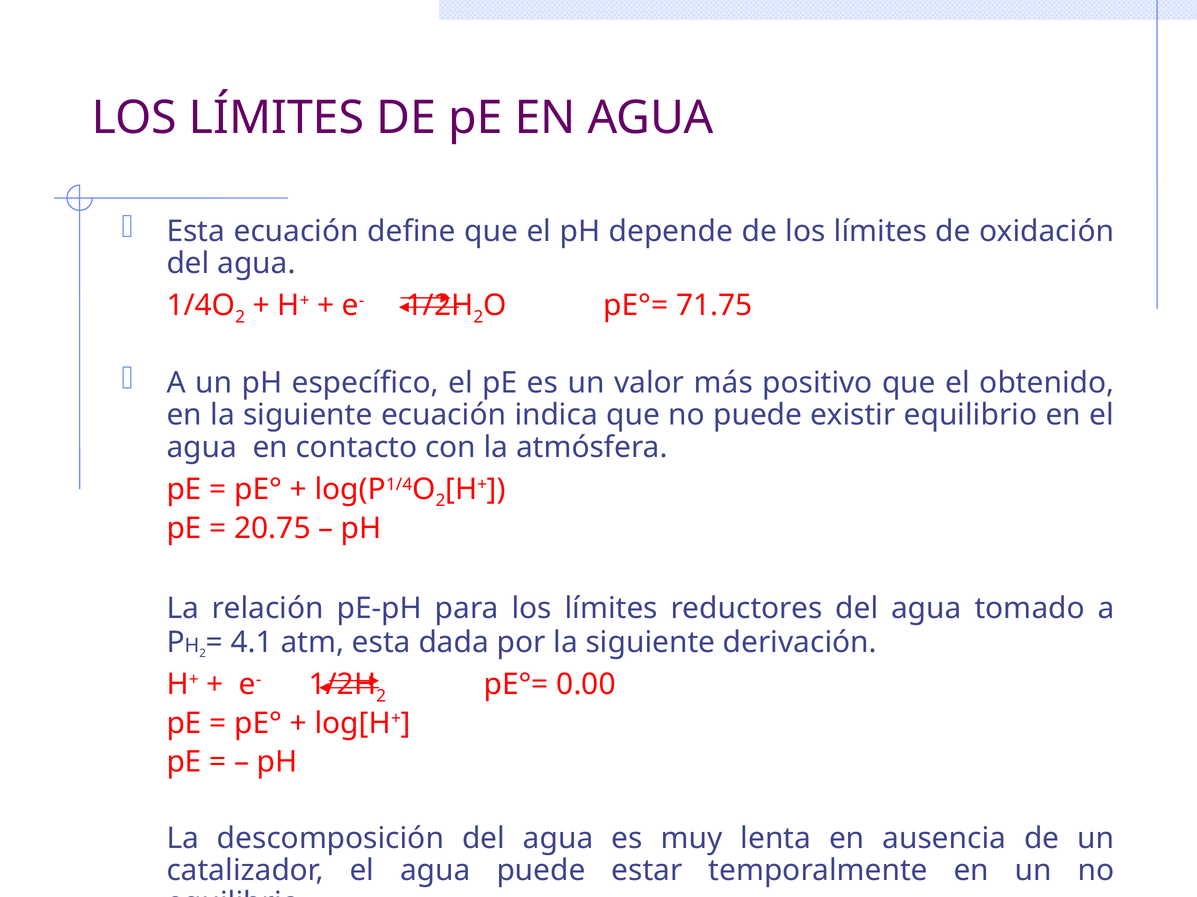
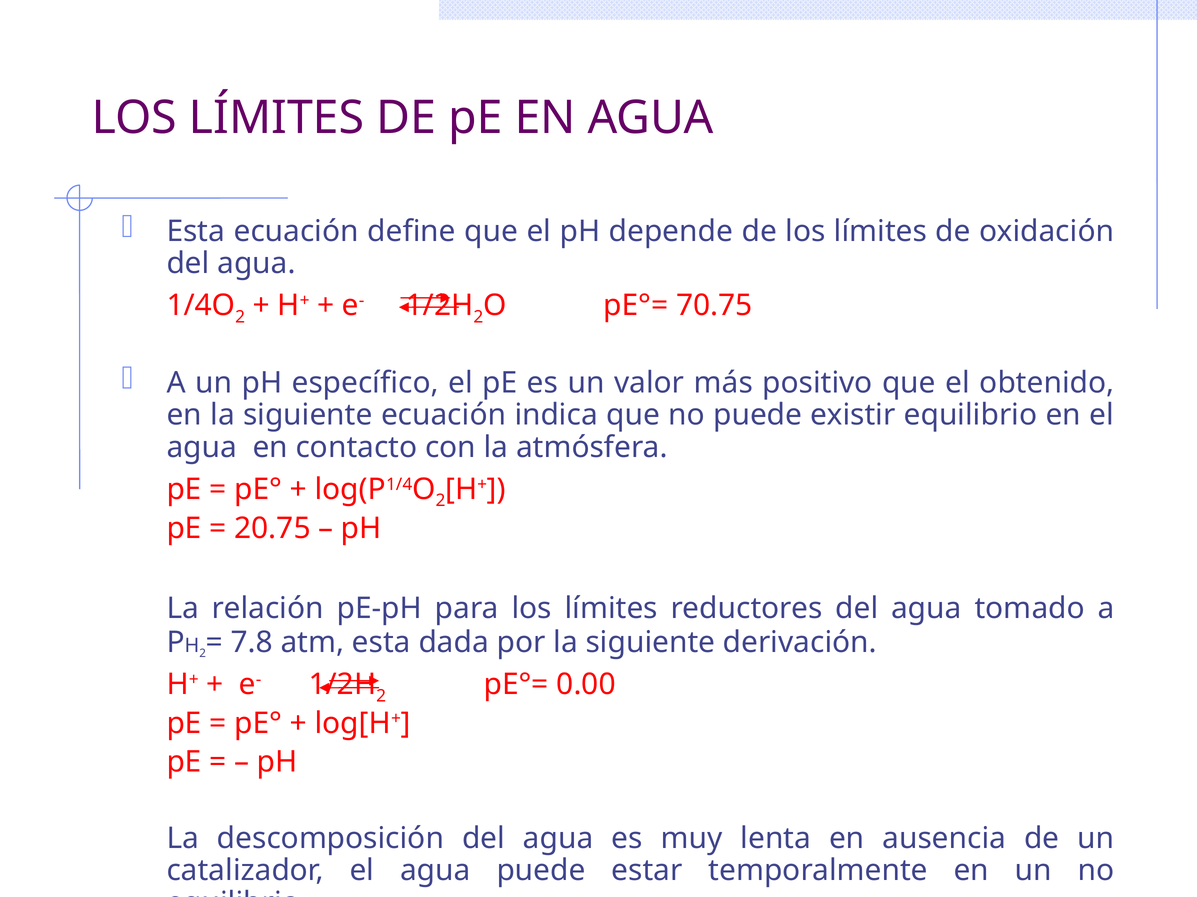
71.75: 71.75 -> 70.75 (714, 306)
4.1: 4.1 -> 7.8 (252, 643)
